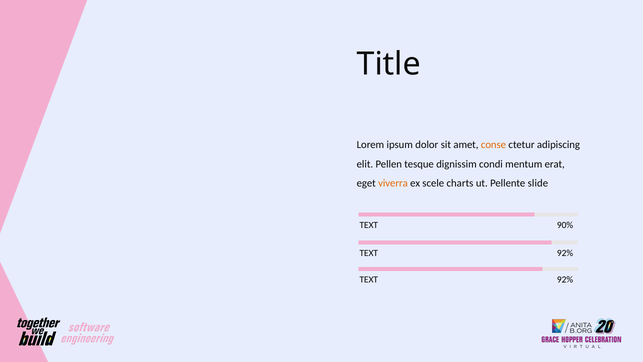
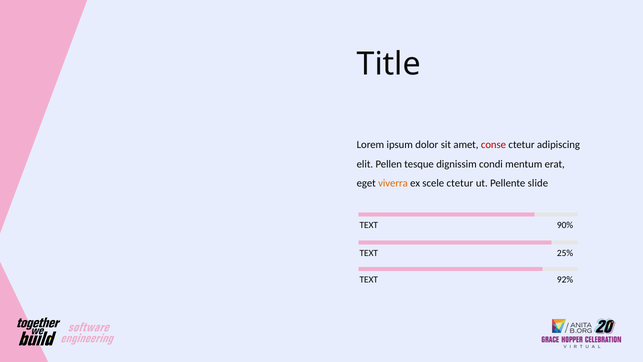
conse colour: orange -> red (493, 145)
scele charts: charts -> ctetur (460, 183)
92%: 92% -> 25% (565, 253)
